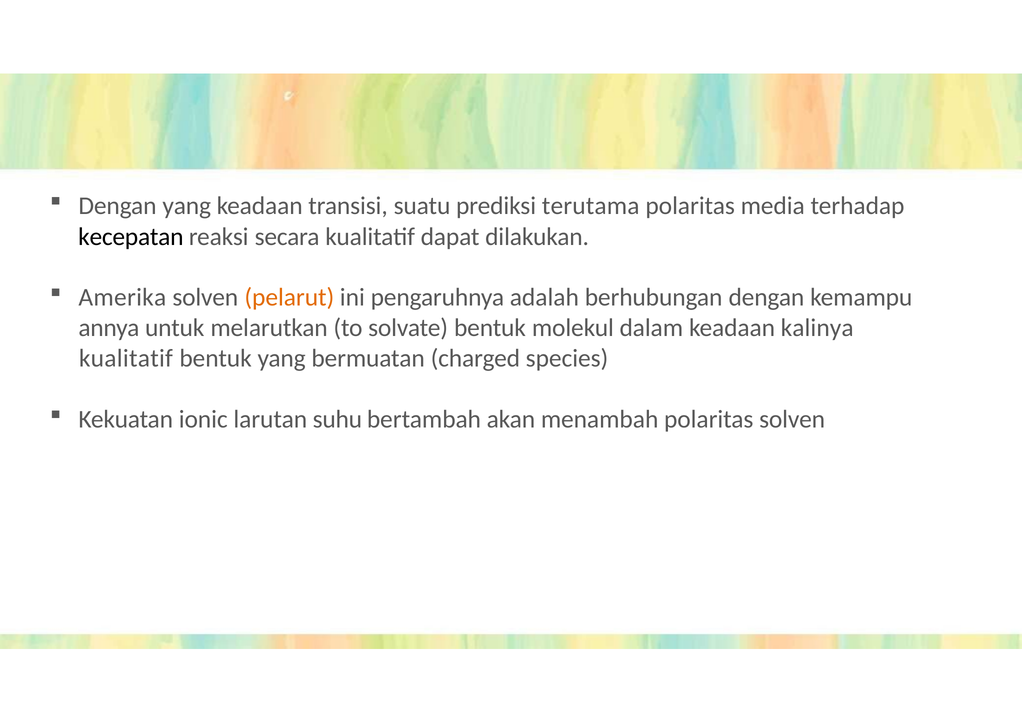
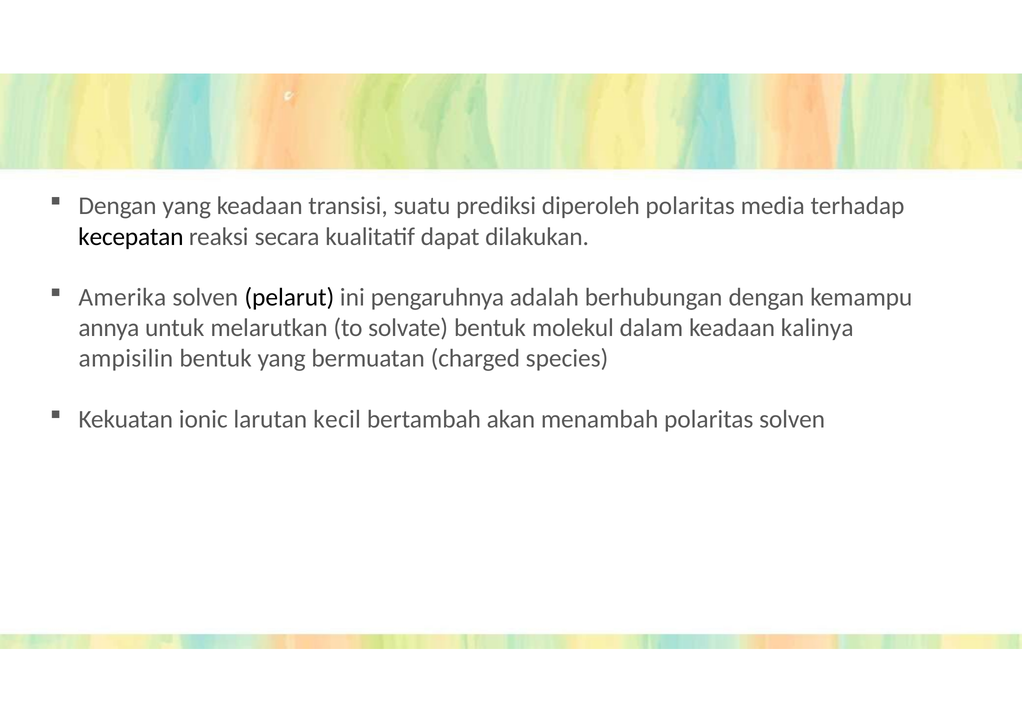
terutama: terutama -> diperoleh (591, 206)
pelarut colour: orange -> black (289, 297)
kualitatif: kualitatif -> ampisilin (126, 358)
suhu: suhu -> kecil (337, 419)
